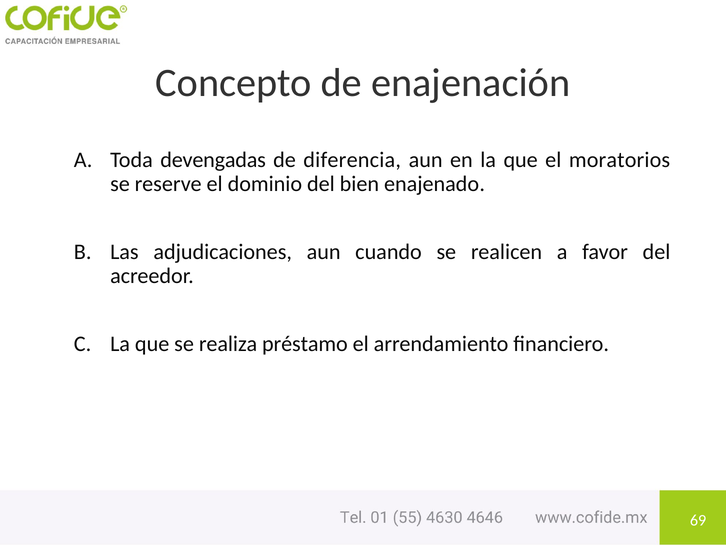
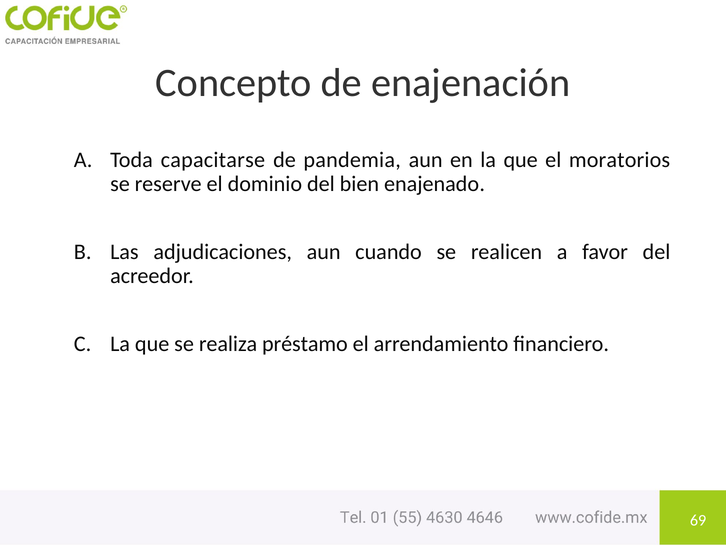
devengadas: devengadas -> capacitarse (213, 160)
diferencia: diferencia -> pandemia (352, 160)
